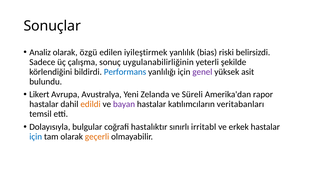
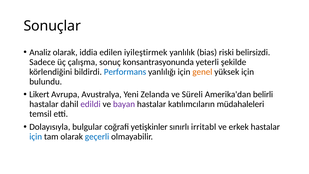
özgü: özgü -> iddia (88, 52)
uygulanabilirliğinin: uygulanabilirliğinin -> konsantrasyonunda (158, 62)
genel colour: purple -> orange (202, 72)
yüksek asit: asit -> için (248, 72)
rapor: rapor -> belirli (263, 94)
edildi colour: orange -> purple (91, 104)
veritabanları: veritabanları -> müdahaleleri (241, 104)
hastalıktır: hastalıktır -> yetişkinler (149, 127)
geçerli colour: orange -> blue (97, 137)
